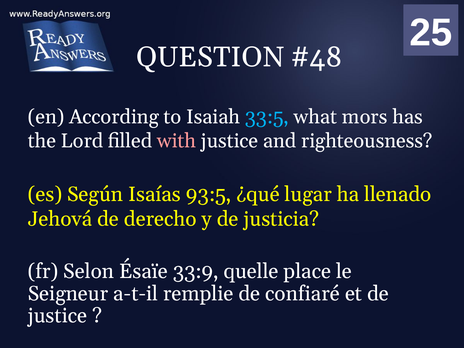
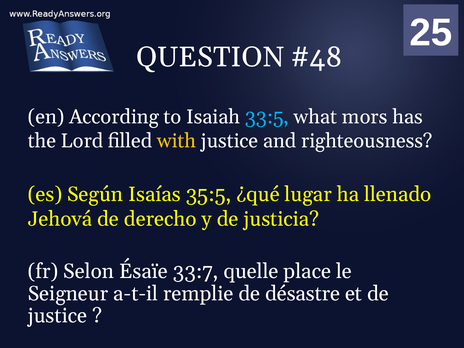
with colour: pink -> yellow (177, 141)
93:5: 93:5 -> 35:5 (209, 194)
33:9: 33:9 -> 33:7 (196, 271)
confiaré: confiaré -> désastre (303, 294)
